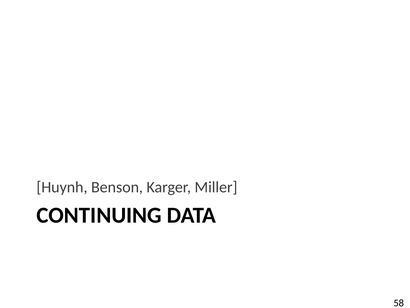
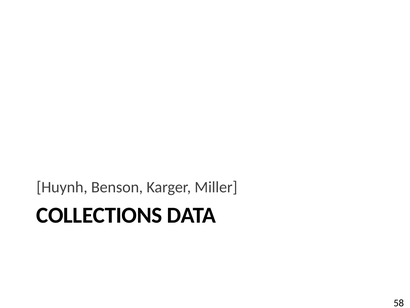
CONTINUING: CONTINUING -> COLLECTIONS (99, 215)
